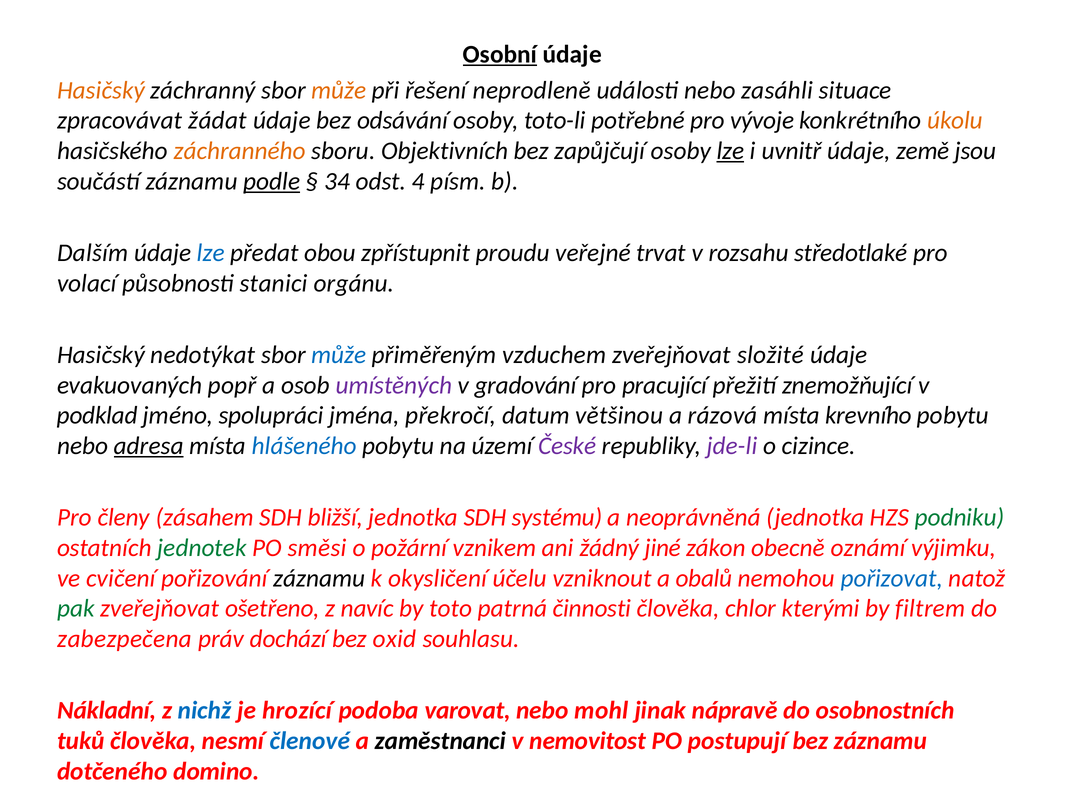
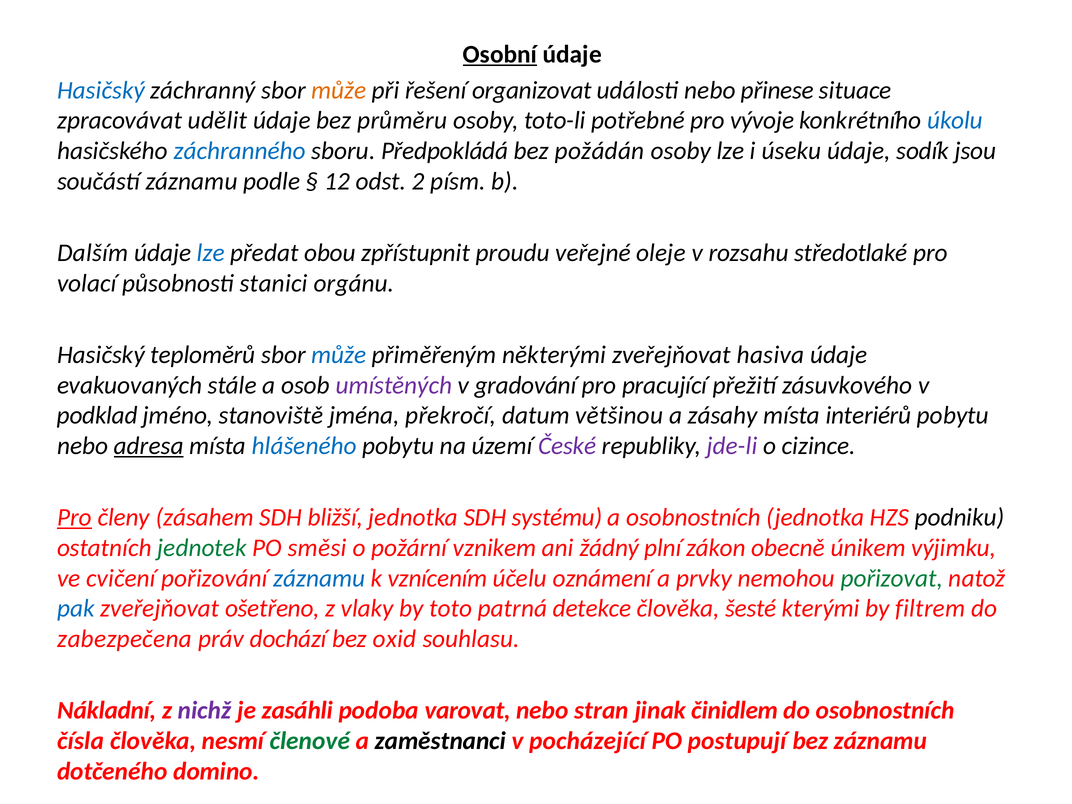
Hasičský colour: orange -> blue (101, 90)
neprodleně: neprodleně -> organizovat (532, 90)
zasáhli: zasáhli -> přinese (777, 90)
žádat: žádat -> udělit (218, 121)
odsávání: odsávání -> průměru (402, 121)
úkolu colour: orange -> blue (955, 121)
záchranného colour: orange -> blue (240, 151)
Objektivních: Objektivních -> Předpokládá (445, 151)
zapůjčují: zapůjčují -> požádán (600, 151)
lze underline: present -> none (730, 151)
uvnitř: uvnitř -> úseku (791, 151)
země: země -> sodík (923, 151)
podle underline: present -> none (272, 181)
34: 34 -> 12 (337, 181)
4: 4 -> 2 (418, 181)
trvat: trvat -> oleje (661, 253)
nedotýkat: nedotýkat -> teploměrů (203, 355)
vzduchem: vzduchem -> některými (554, 355)
složité: složité -> hasiva (770, 355)
popř: popř -> stále (232, 385)
znemožňující: znemožňující -> zásuvkového (847, 385)
spolupráci: spolupráci -> stanoviště (271, 416)
rázová: rázová -> zásahy (723, 416)
krevního: krevního -> interiérů (869, 416)
Pro underline: none -> present (74, 517)
a neoprávněná: neoprávněná -> osobnostních (693, 517)
podniku colour: green -> black (959, 517)
jiné: jiné -> plní (663, 548)
oznámí: oznámí -> únikem (868, 548)
záznamu colour: black -> blue (319, 578)
okysličení: okysličení -> vznícením (438, 578)
vzniknout: vzniknout -> oznámení (602, 578)
obalů: obalů -> prvky (704, 578)
pořizovat colour: blue -> green (892, 578)
pak colour: green -> blue (76, 609)
navíc: navíc -> vlaky (367, 609)
činnosti: činnosti -> detekce (592, 609)
chlor: chlor -> šesté (751, 609)
nichž colour: blue -> purple (205, 710)
hrozící: hrozící -> zasáhli (297, 710)
mohl: mohl -> stran (602, 710)
nápravě: nápravě -> činidlem (735, 710)
tuků: tuků -> čísla (81, 741)
členové colour: blue -> green (310, 741)
nemovitost: nemovitost -> pocházející (588, 741)
